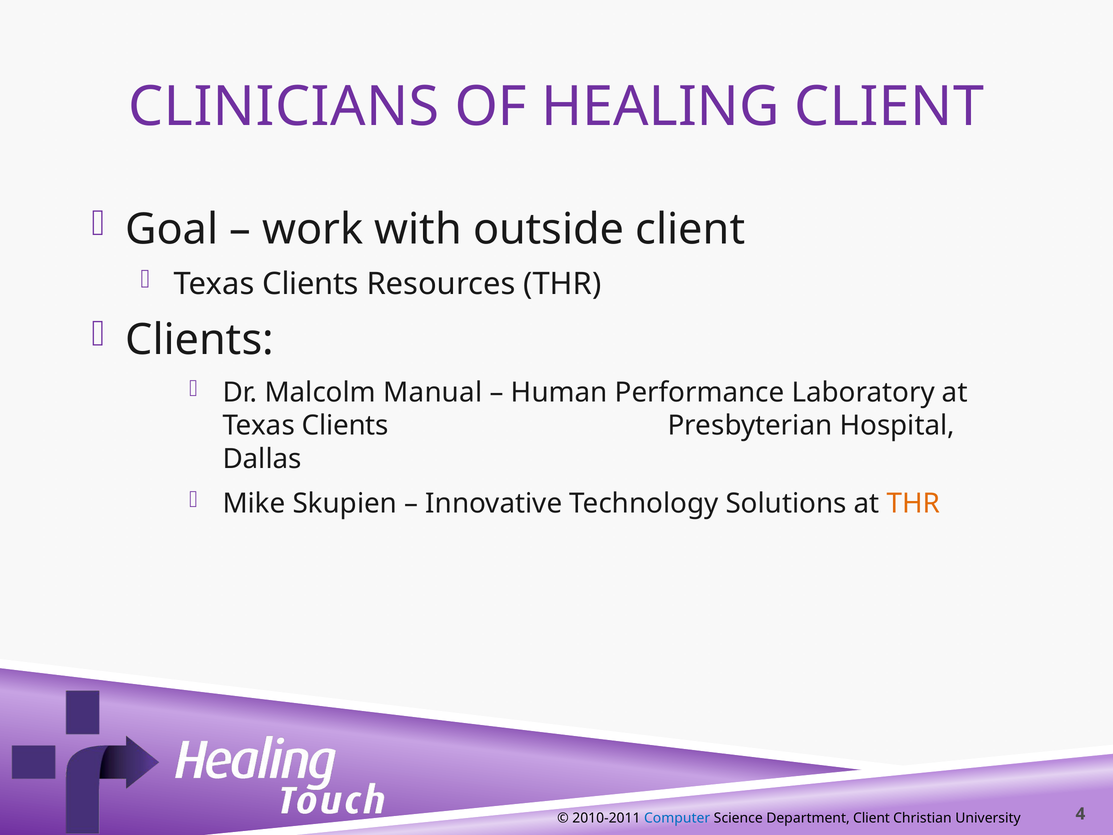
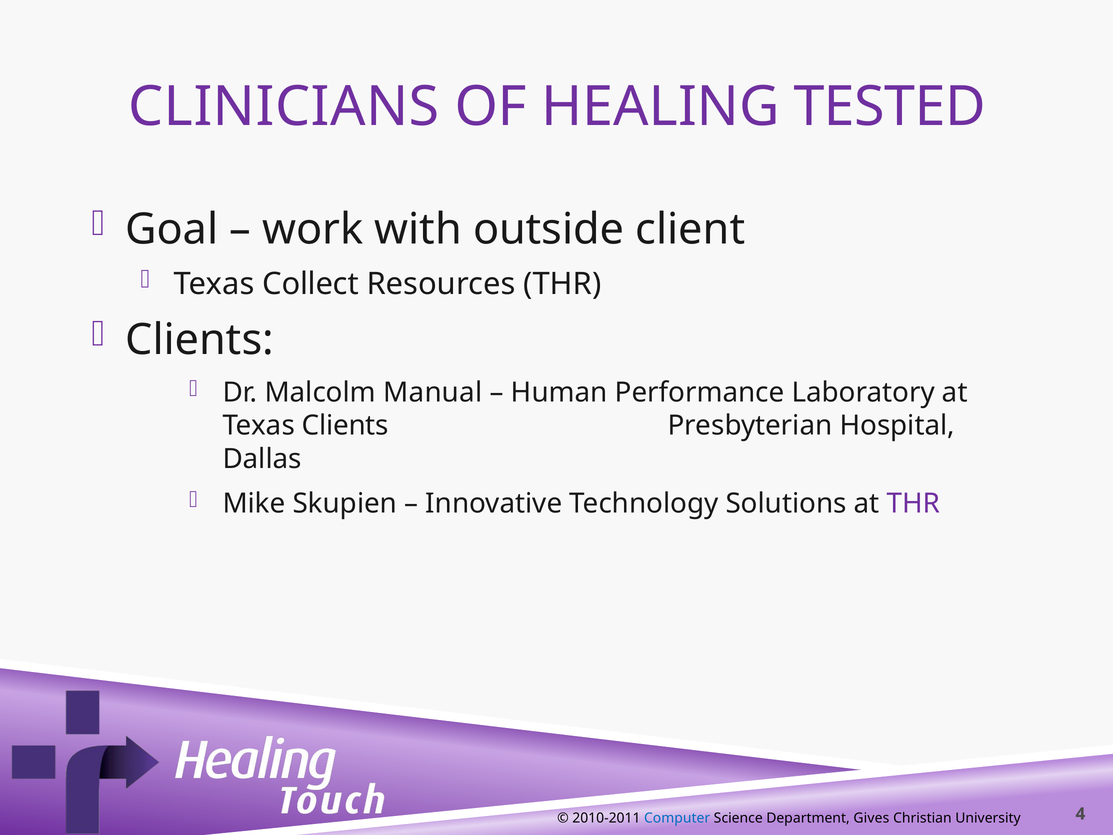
HEALING CLIENT: CLIENT -> TESTED (890, 107)
Clients: Clients -> Collect (311, 284)
THR colour: orange -> purple (913, 503)
Department Client: Client -> Gives (871, 818)
